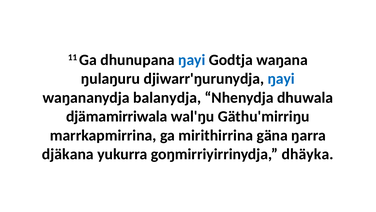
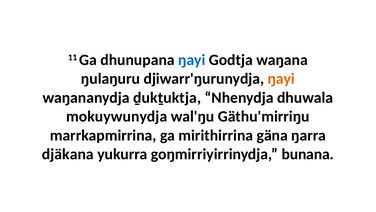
ŋayi colour: blue -> orange (281, 79)
balanydja: balanydja -> ḏukṯuktja (167, 97)
djämamirriwala: djämamirriwala -> mokuywunydja (117, 116)
dhäyka: dhäyka -> bunana (308, 154)
